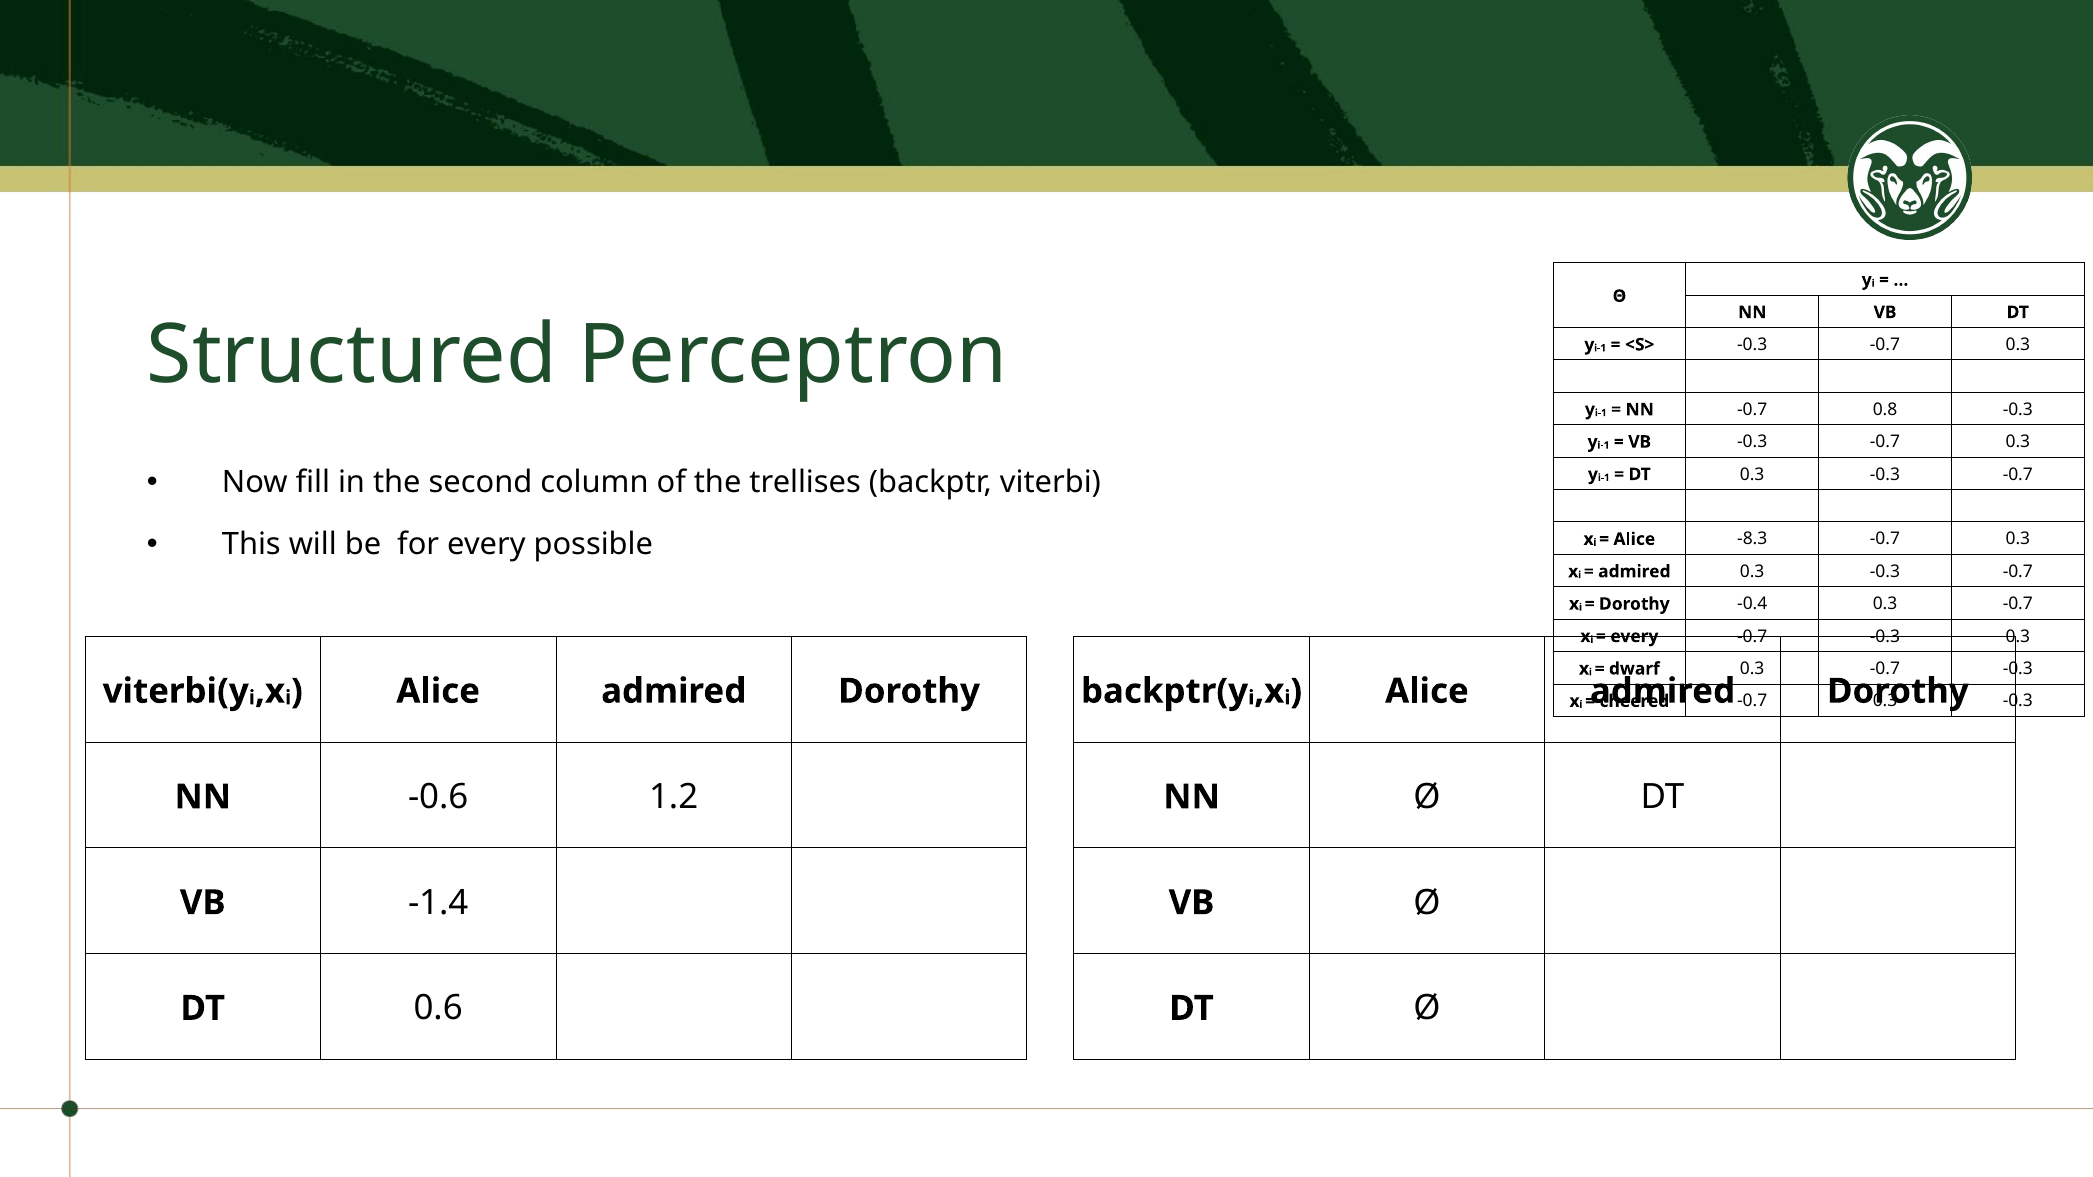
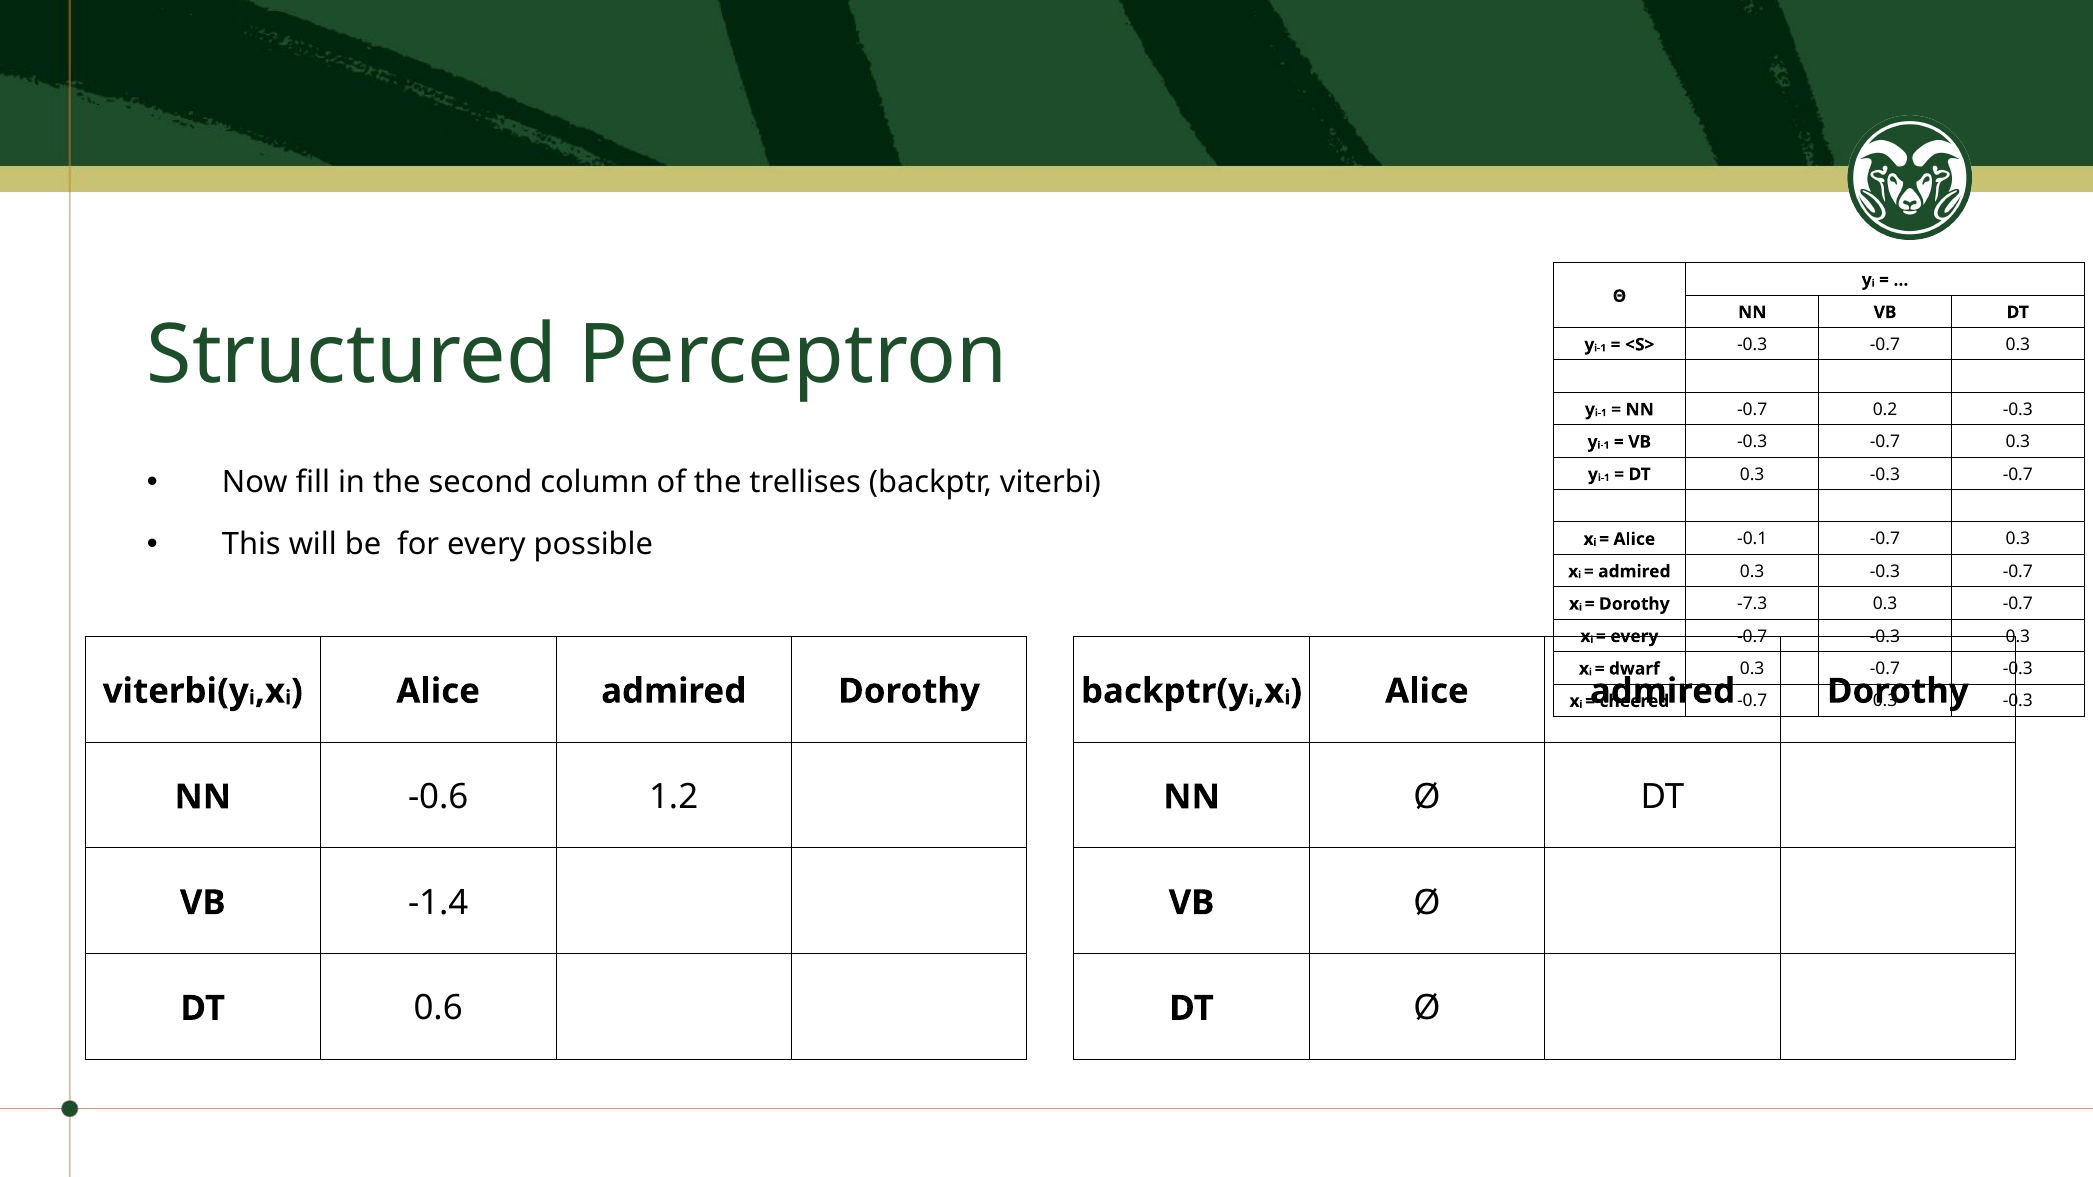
0.8: 0.8 -> 0.2 (1885, 410)
-8.3: -8.3 -> -0.1 (1752, 539)
-0.4: -0.4 -> -7.3 (1752, 604)
